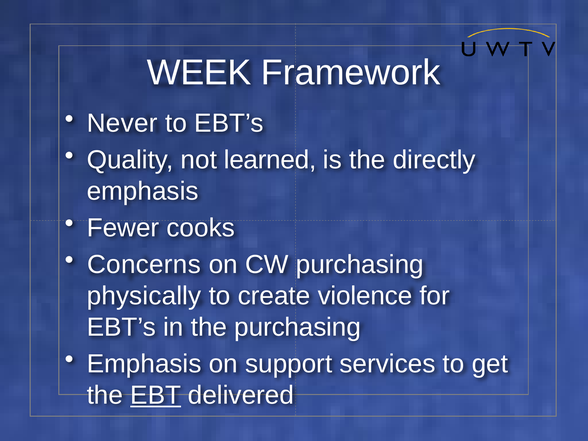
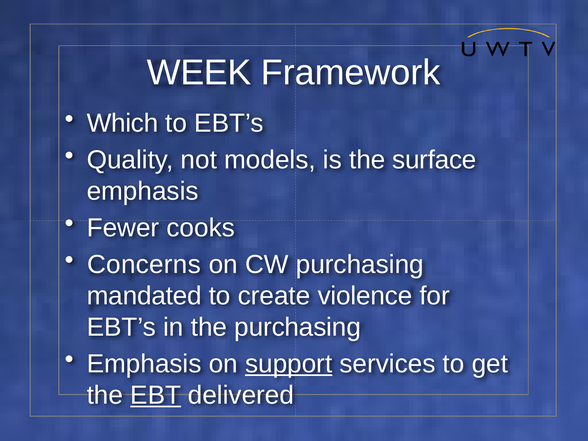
Never: Never -> Which (122, 123)
learned: learned -> models (270, 160)
directly: directly -> surface (434, 160)
physically: physically -> mandated (144, 296)
support underline: none -> present (289, 364)
